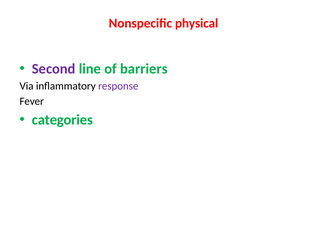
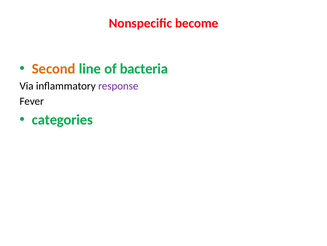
physical: physical -> become (197, 23)
Second colour: purple -> orange (54, 69)
barriers: barriers -> bacteria (144, 69)
